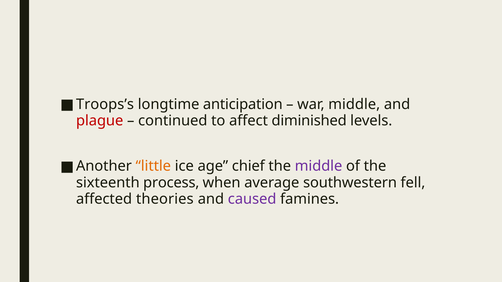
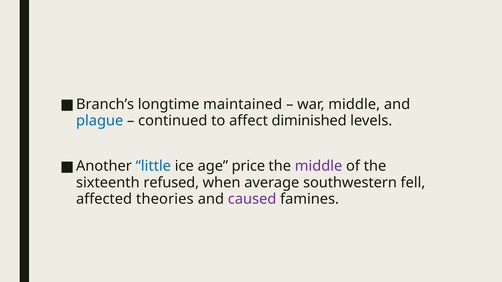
Troops’s: Troops’s -> Branch’s (105, 104)
anticipation: anticipation -> maintained (243, 104)
plague colour: red -> blue (100, 121)
little colour: orange -> blue (153, 166)
chief: chief -> price (248, 166)
process: process -> refused (171, 183)
